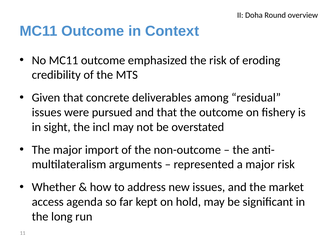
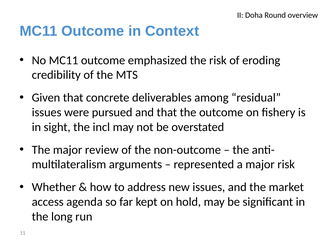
import: import -> review (102, 150)
